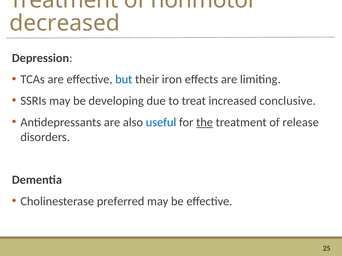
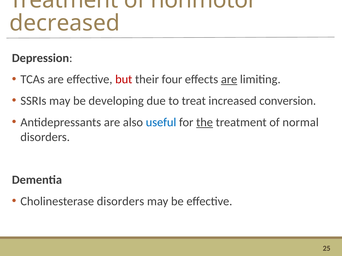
but colour: blue -> red (124, 80)
iron: iron -> four (172, 80)
are underline: none -> present (229, 80)
conclusive: conclusive -> conversion (288, 101)
release: release -> normal (301, 122)
Cholinesterase preferred: preferred -> disorders (121, 202)
